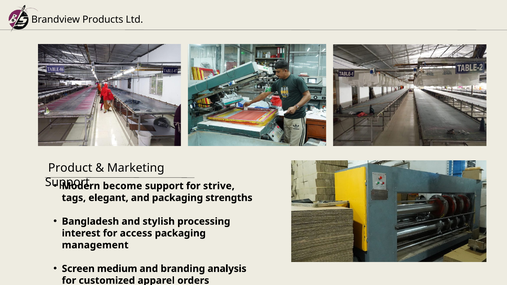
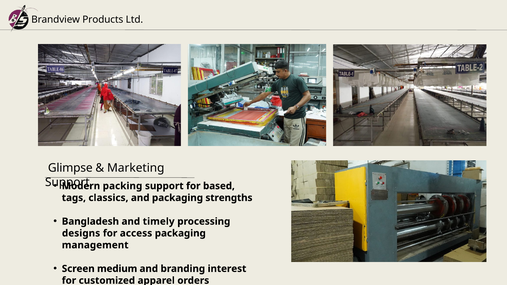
Product: Product -> Glimpse (70, 168)
become: become -> packing (122, 186)
strive: strive -> based (219, 186)
elegant: elegant -> classics (108, 198)
stylish: stylish -> timely (159, 222)
interest: interest -> designs (81, 233)
analysis: analysis -> interest (227, 269)
